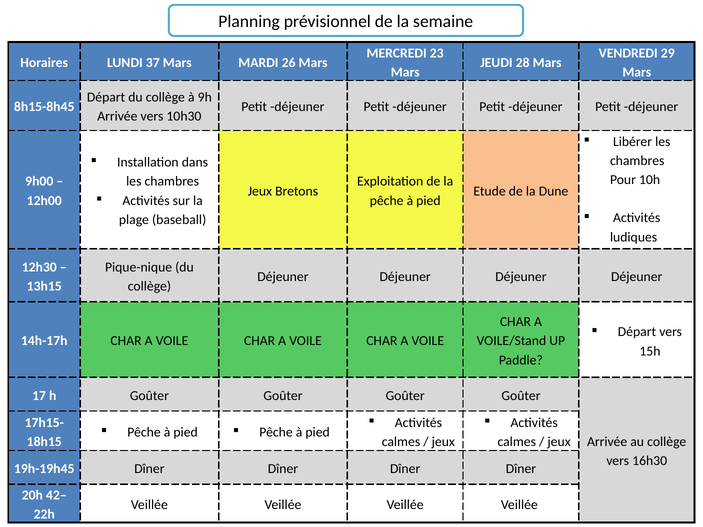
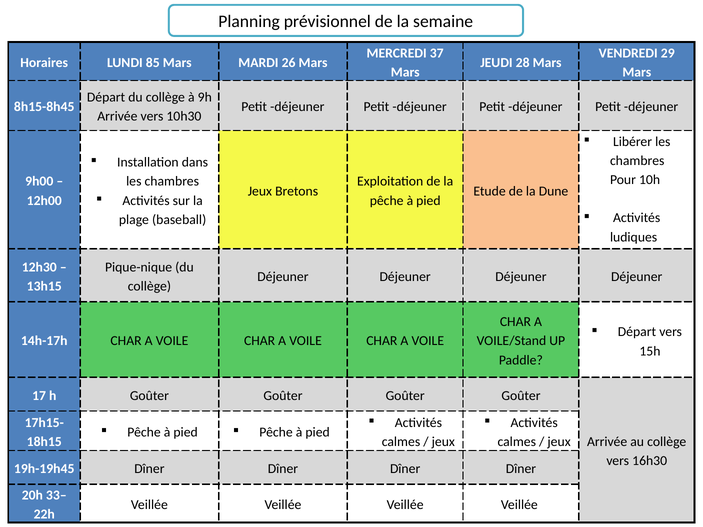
23: 23 -> 37 (437, 53)
37: 37 -> 85 (153, 63)
42–: 42– -> 33– (56, 495)
